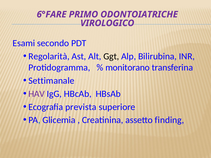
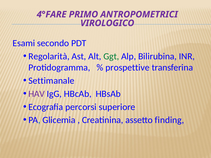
6°FARE: 6°FARE -> 4°FARE (52, 14)
ODONTOIATRICHE: ODONTOIATRICHE -> ANTROPOMETRICI (139, 14)
Ggt colour: black -> green (111, 56)
monitorano: monitorano -> prospettive (127, 68)
prevista: prevista -> percorsi (81, 107)
